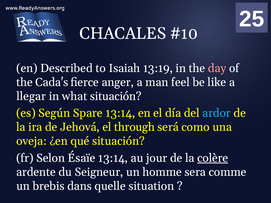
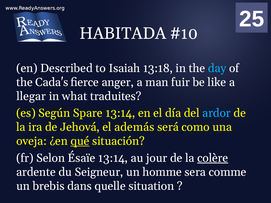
CHACALES: CHACALES -> HABITADA (123, 33)
13:19: 13:19 -> 13:18 (158, 68)
day colour: pink -> light blue (217, 68)
feel: feel -> fuir (180, 82)
what situación: situación -> traduites (116, 96)
through: through -> además (134, 127)
qué underline: none -> present (80, 141)
